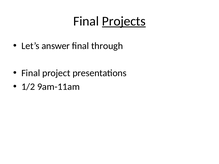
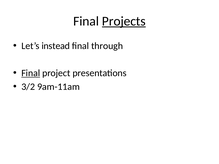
answer: answer -> instead (56, 46)
Final underline: none -> present (31, 73)
1/2: 1/2 -> 3/2 (28, 87)
